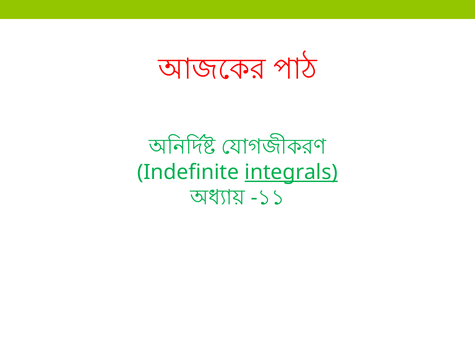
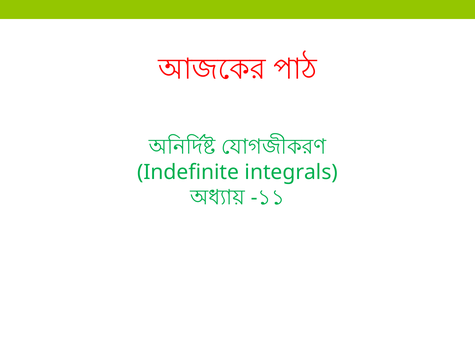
integrals underline: present -> none (291, 172)
